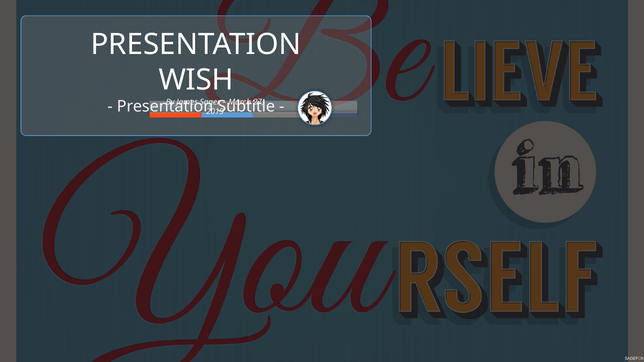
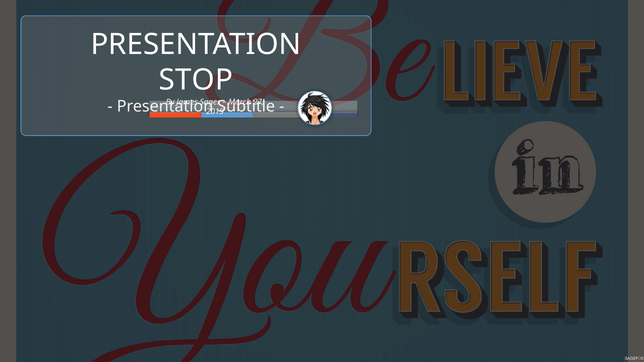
WISH: WISH -> STOP (196, 80)
